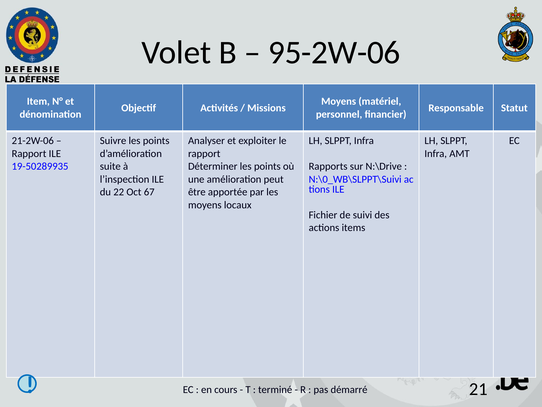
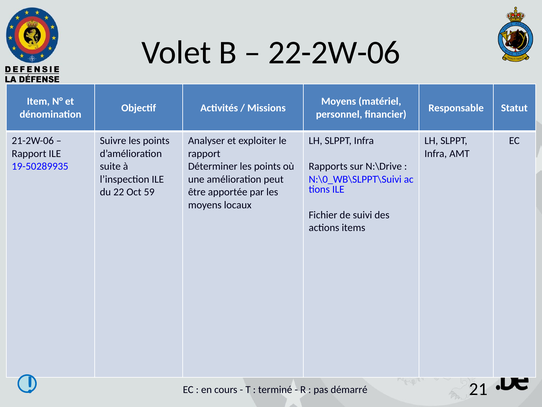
95-2W-06: 95-2W-06 -> 22-2W-06 (334, 52)
67: 67 -> 59 (149, 192)
